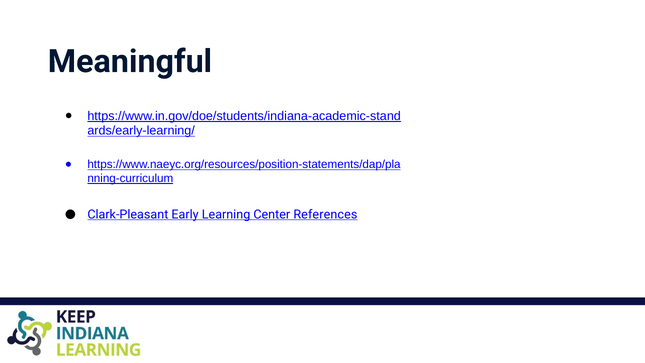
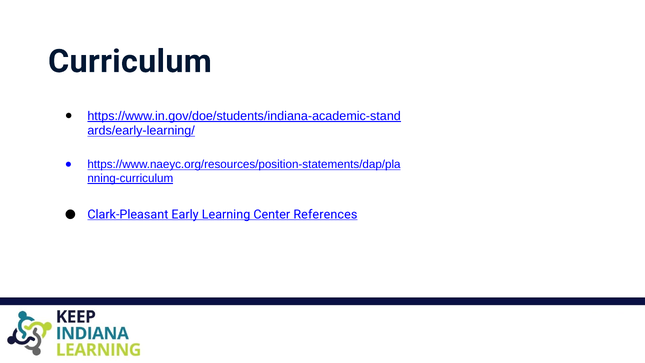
Meaningful: Meaningful -> Curriculum (130, 61)
